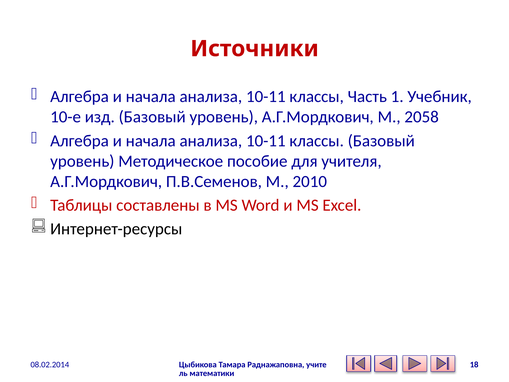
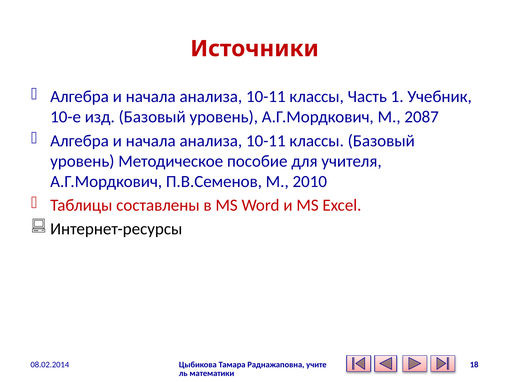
2058: 2058 -> 2087 (422, 117)
